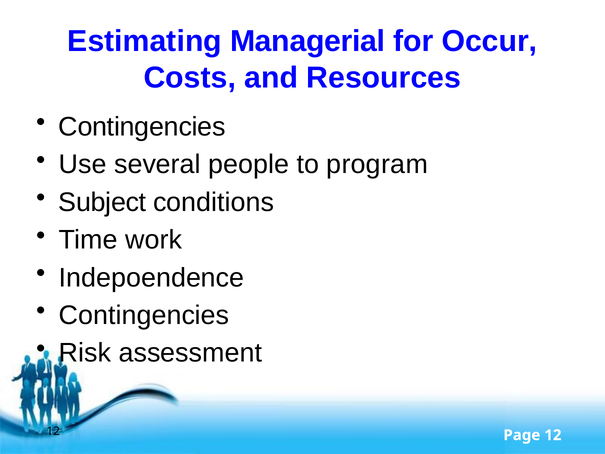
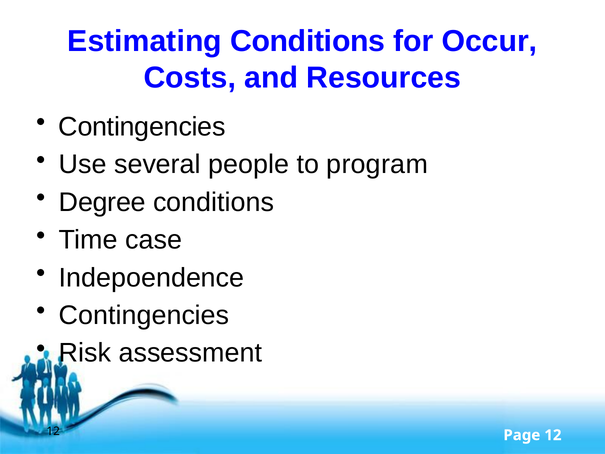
Estimating Managerial: Managerial -> Conditions (308, 41)
Subject: Subject -> Degree (102, 202)
work: work -> case (154, 240)
